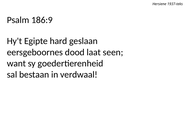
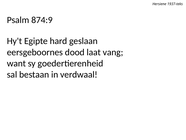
186:9: 186:9 -> 874:9 (42, 20)
seen: seen -> vang (113, 52)
